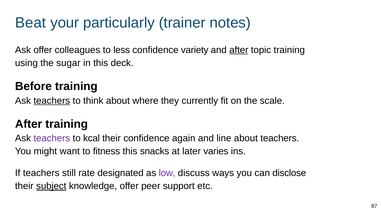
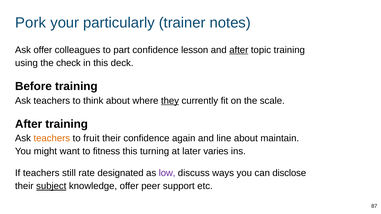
Beat: Beat -> Pork (31, 23)
less: less -> part (122, 50)
variety: variety -> lesson (195, 50)
sugar: sugar -> check (68, 63)
teachers underline: present -> none (52, 101)
they underline: none -> present (170, 101)
teachers colour: purple -> orange (52, 138)
kcal: kcal -> fruit (91, 138)
about teachers: teachers -> maintain (280, 138)
snacks: snacks -> turning (155, 152)
